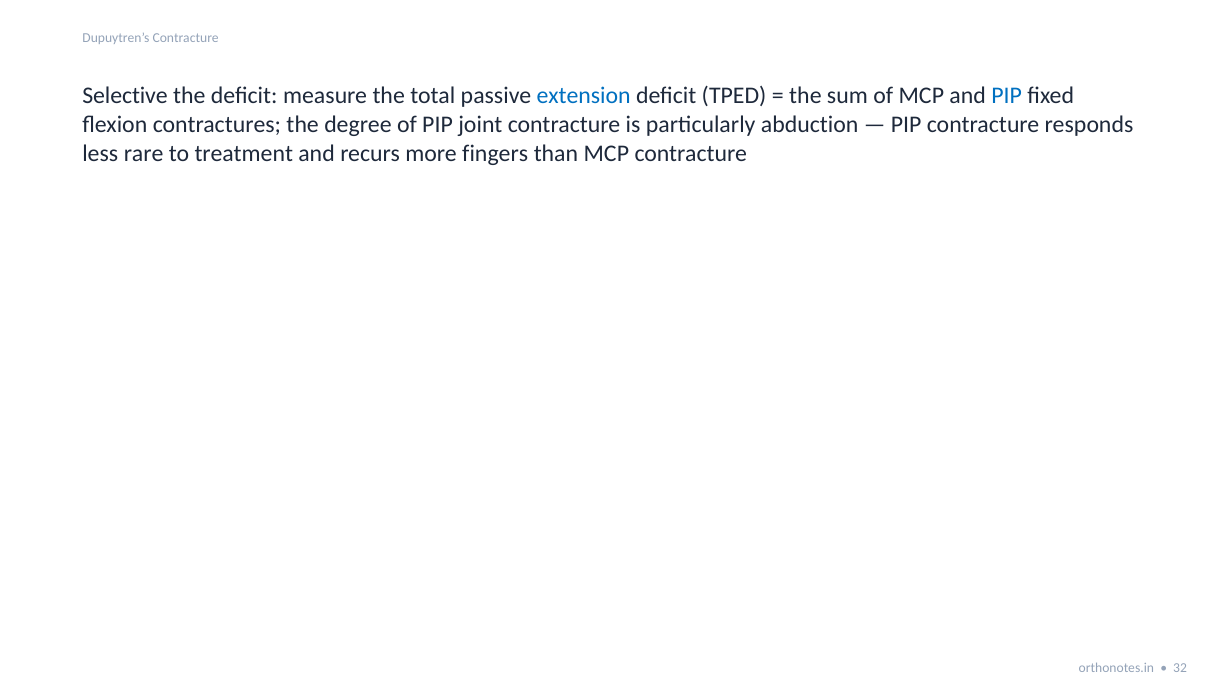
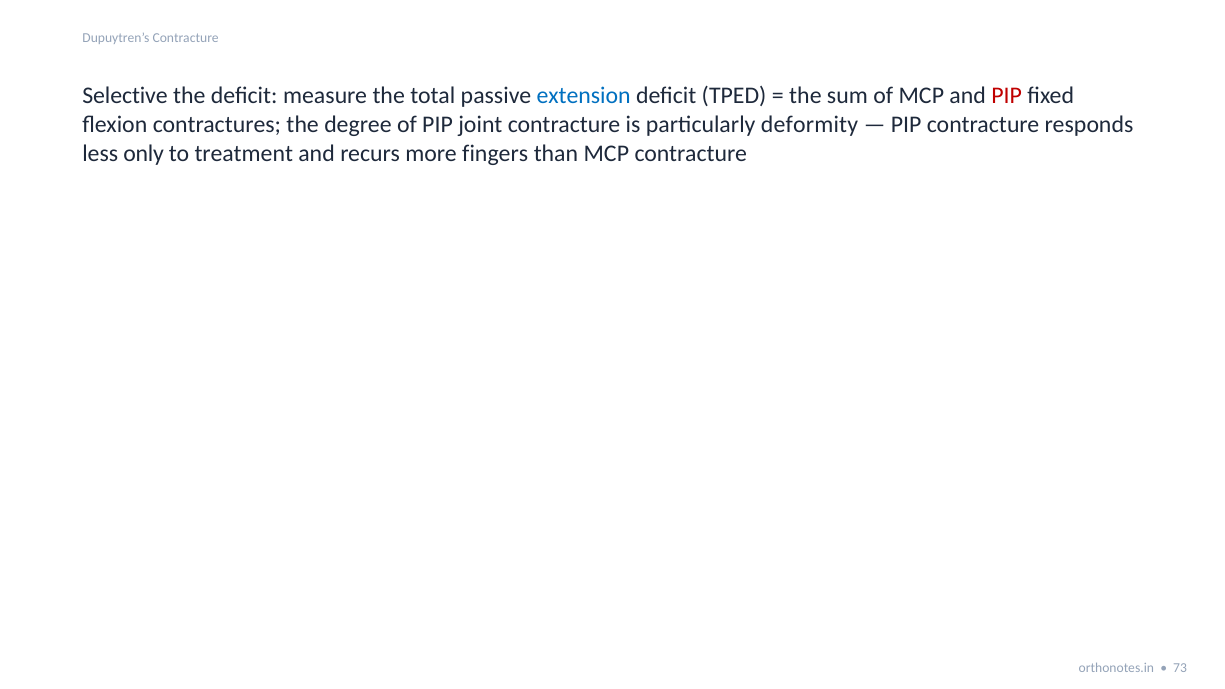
PIP colour: blue -> red (1007, 96)
abduction: abduction -> deformity (809, 125)
rare: rare -> only (144, 153)
32: 32 -> 73 (1180, 669)
